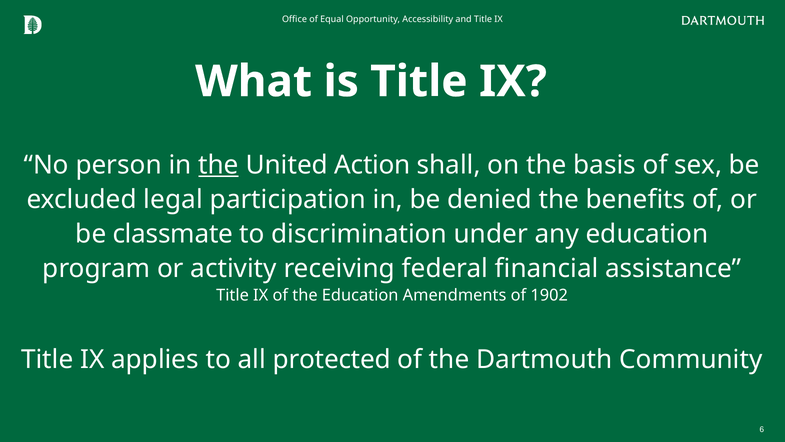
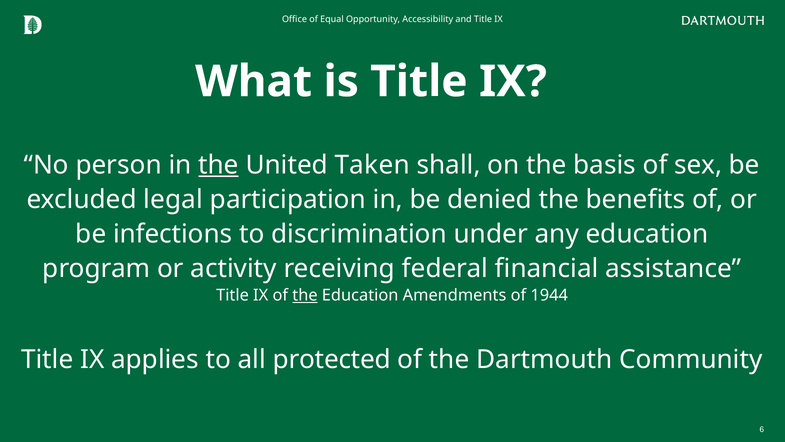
Action: Action -> Taken (372, 165)
classmate: classmate -> infections (173, 234)
the underline: none -> present (305, 295)
1902: 1902 -> 1944 (549, 295)
